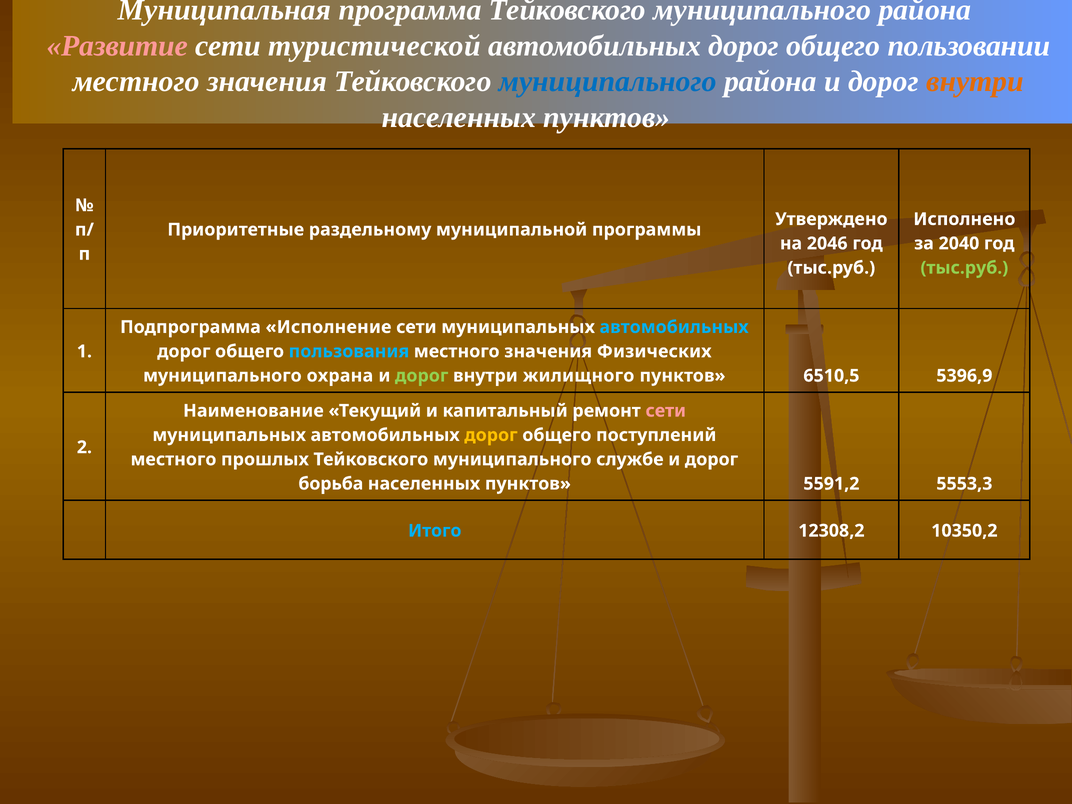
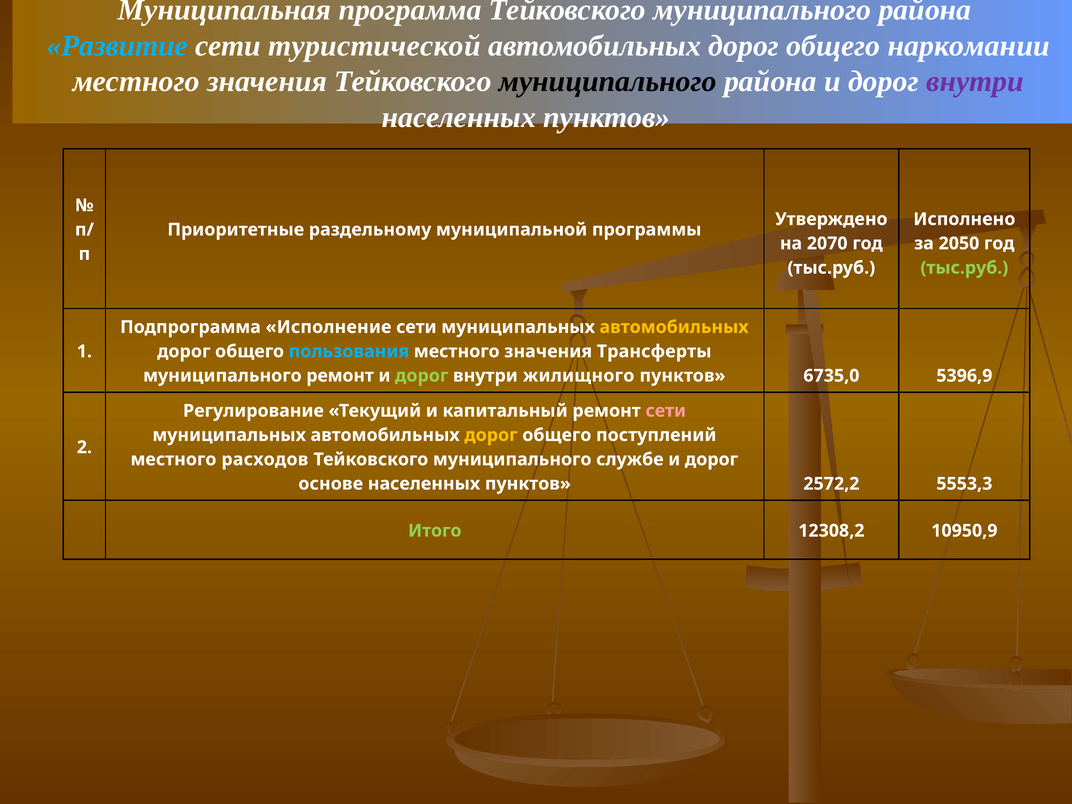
Развитие colour: pink -> light blue (117, 46)
пользовании: пользовании -> наркомании (969, 46)
муниципального colour: blue -> black (608, 82)
внутри colour: orange -> purple (975, 82)
2046: 2046 -> 2070 (827, 243)
2040: 2040 -> 2050 (959, 243)
автомобильных colour: light blue -> yellow (674, 327)
Физических: Физических -> Трансферты (654, 351)
муниципального охрана: охрана -> ремонт (340, 376)
6510,5: 6510,5 -> 6735,0 (831, 376)
Наименование: Наименование -> Регулирование (253, 411)
прошлых: прошлых -> расходов (265, 459)
борьба: борьба -> основе (331, 484)
5591,2: 5591,2 -> 2572,2 (831, 484)
Итого colour: light blue -> light green (435, 531)
10350,2: 10350,2 -> 10950,9 (964, 531)
